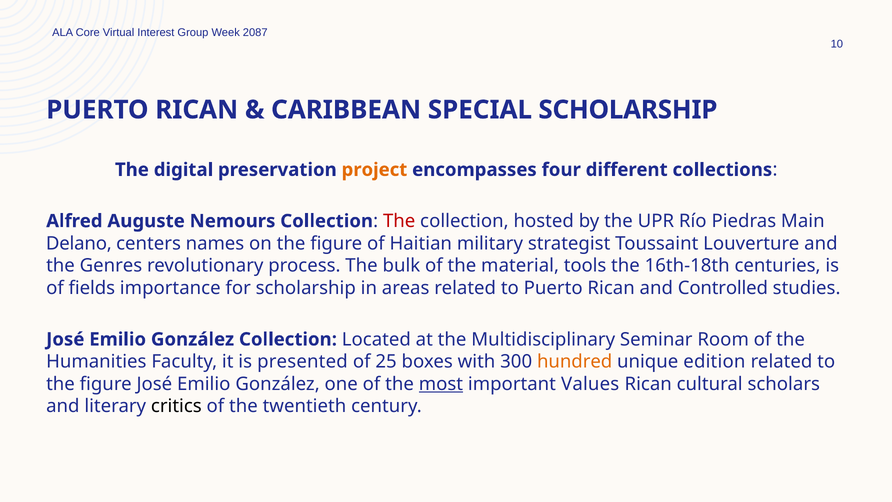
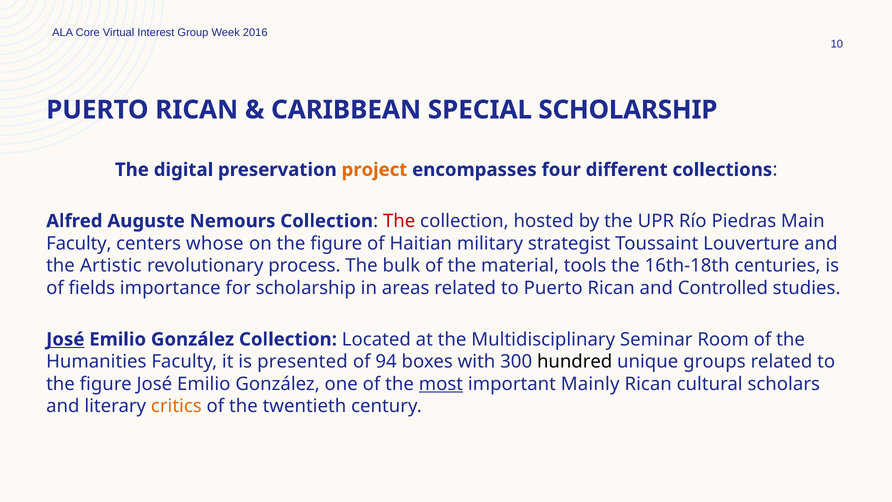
2087: 2087 -> 2016 (255, 33)
Delano: Delano -> Faculty (79, 243)
names: names -> whose (215, 243)
Genres: Genres -> Artistic (111, 266)
José underline: none -> present (65, 339)
25: 25 -> 94 (386, 362)
hundred colour: orange -> black (575, 362)
edition: edition -> groups (714, 362)
Values: Values -> Mainly (590, 384)
critics colour: black -> orange (176, 406)
